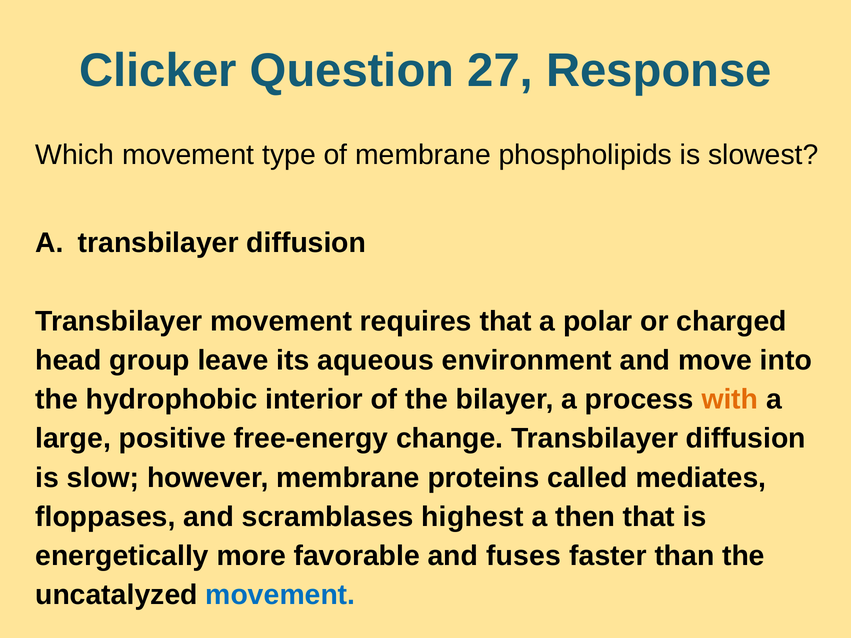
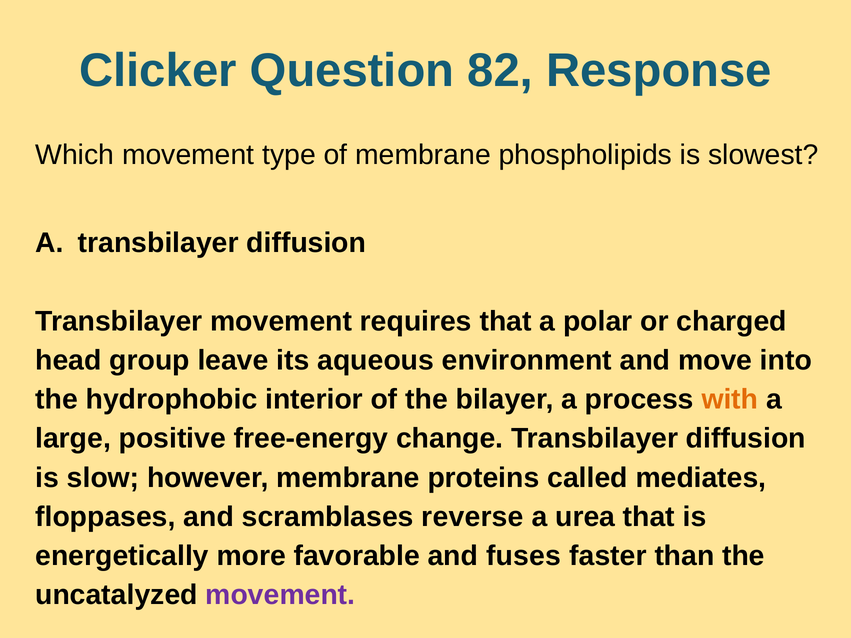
27: 27 -> 82 (500, 71)
highest: highest -> reverse (472, 517)
then: then -> urea (585, 517)
movement colour: blue -> purple (280, 595)
